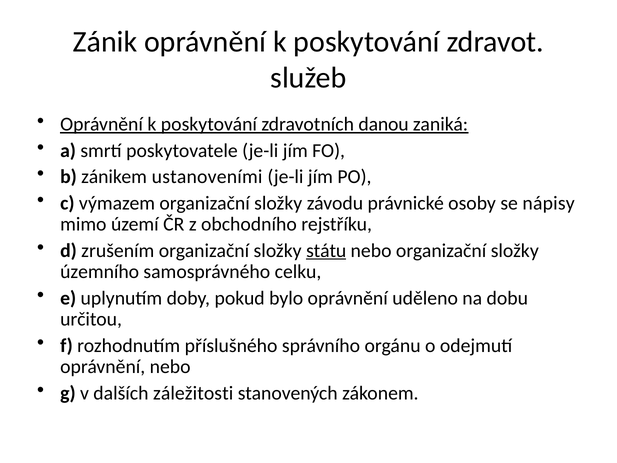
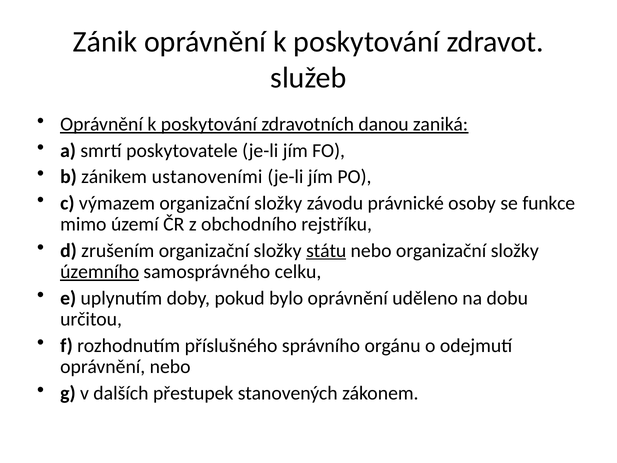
nápisy: nápisy -> funkce (549, 203)
územního underline: none -> present (100, 272)
záležitosti: záležitosti -> přestupek (193, 393)
